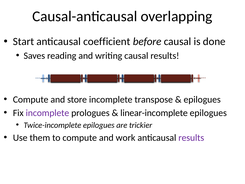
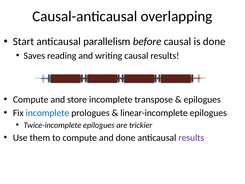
coefficient: coefficient -> parallelism (107, 42)
incomplete colour: purple -> blue (47, 113)
and work: work -> done (126, 138)
